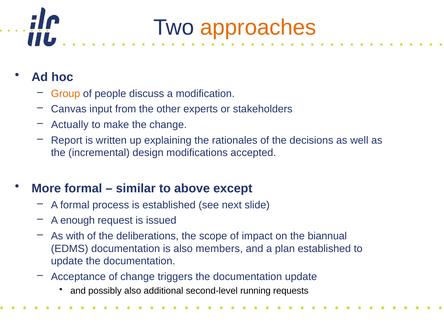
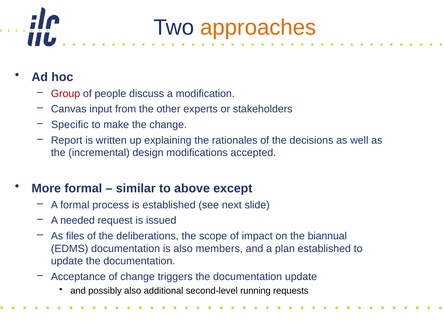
Group colour: orange -> red (66, 94)
Actually: Actually -> Specific (70, 125)
enough: enough -> needed (78, 220)
with: with -> files (75, 236)
